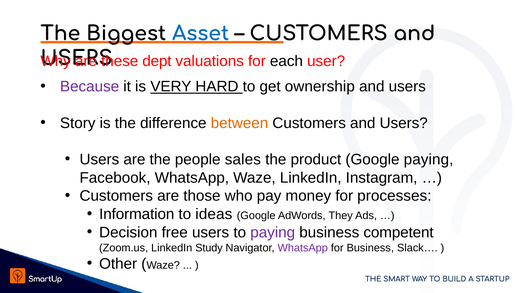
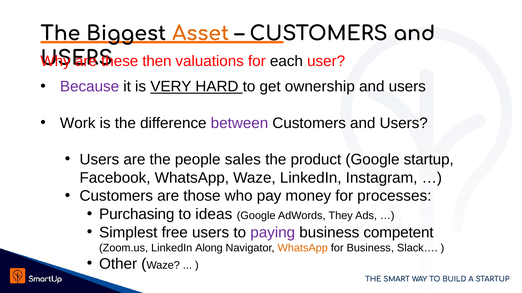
Asset colour: blue -> orange (201, 34)
dept: dept -> then (157, 61)
Story: Story -> Work (78, 123)
between colour: orange -> purple (239, 123)
Google paying: paying -> startup (429, 160)
Information: Information -> Purchasing (137, 215)
Decision: Decision -> Simplest (128, 233)
Study: Study -> Along (209, 248)
WhatsApp colour: purple -> orange (303, 248)
